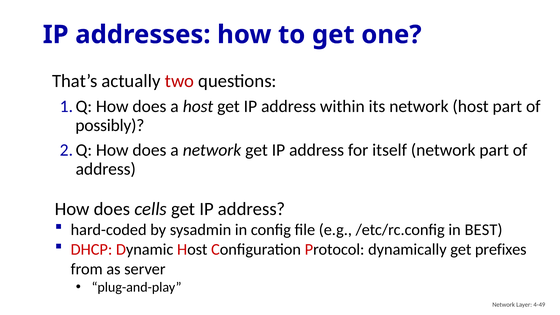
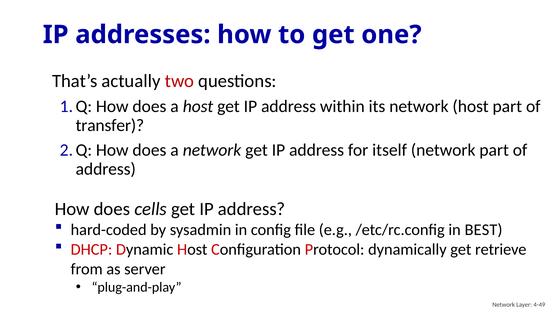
possibly: possibly -> transfer (110, 125)
prefixes: prefixes -> retrieve (501, 250)
